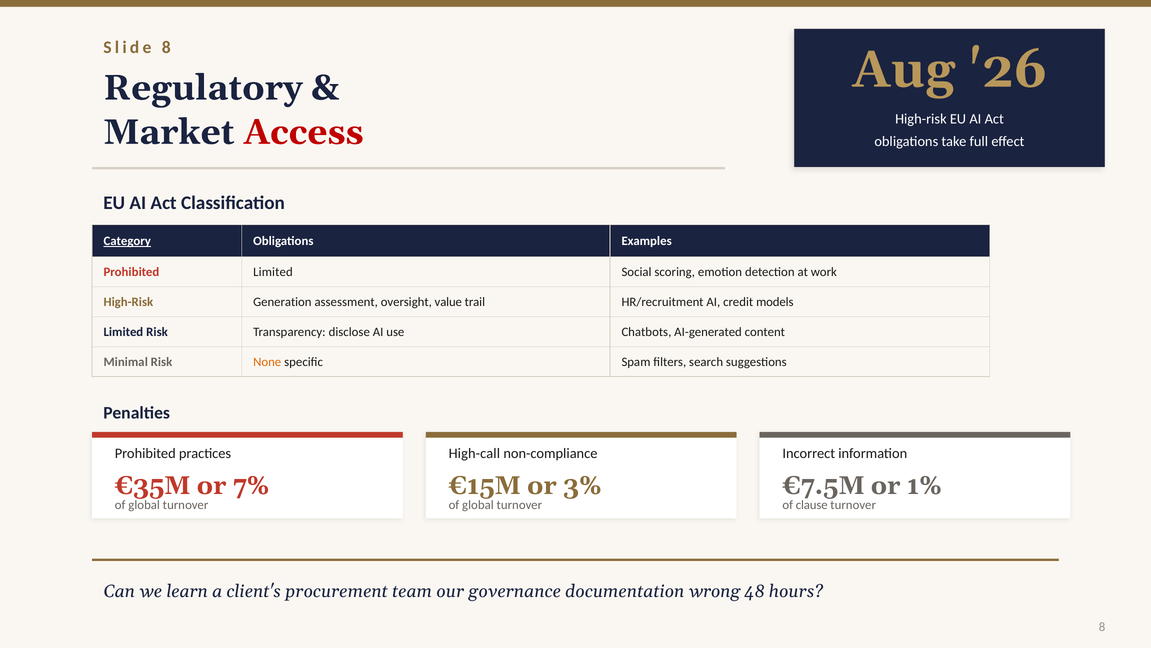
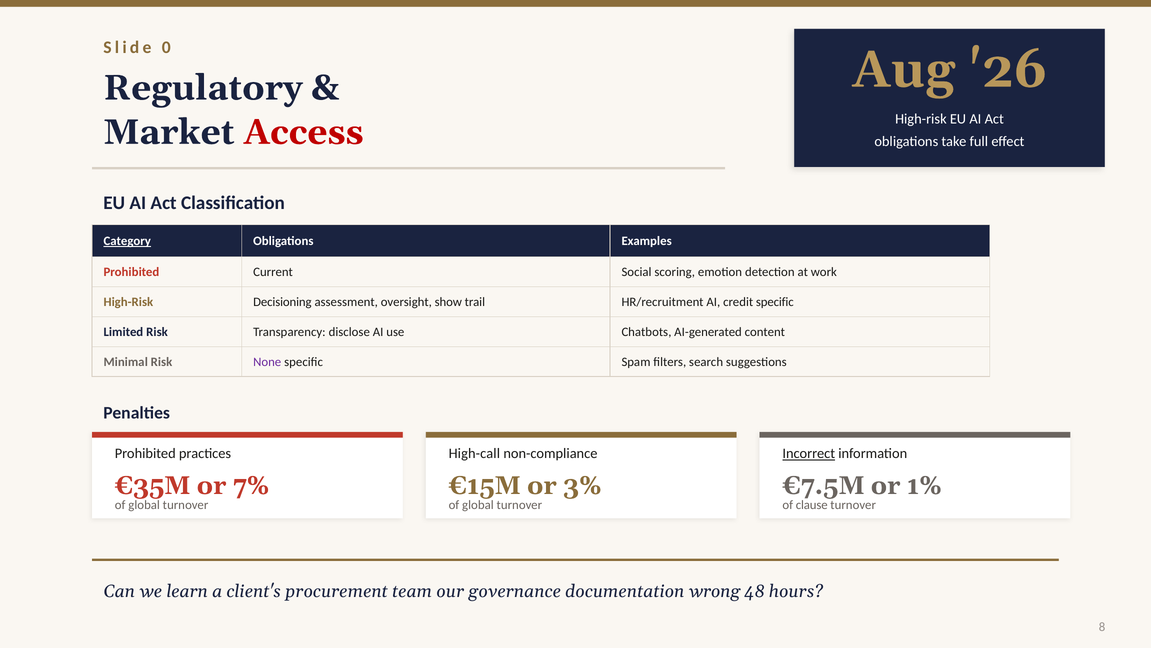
Slide 8: 8 -> 0 (166, 47)
Prohibited Limited: Limited -> Current (273, 272)
Generation: Generation -> Decisioning (282, 302)
value: value -> show (448, 302)
credit models: models -> specific (775, 302)
None colour: orange -> purple (267, 362)
Incorrect underline: none -> present (809, 453)
